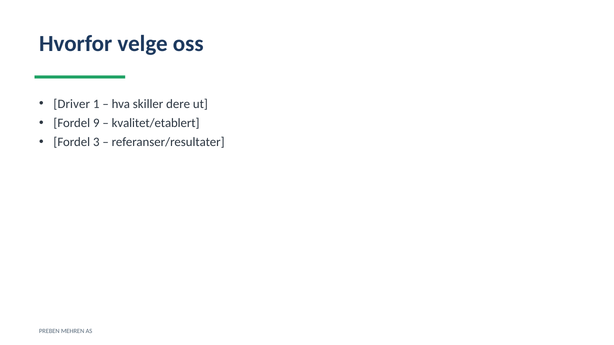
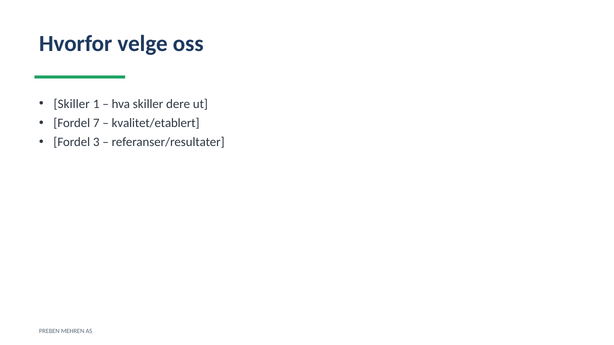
Driver: Driver -> Skiller (72, 104)
9: 9 -> 7 (96, 123)
